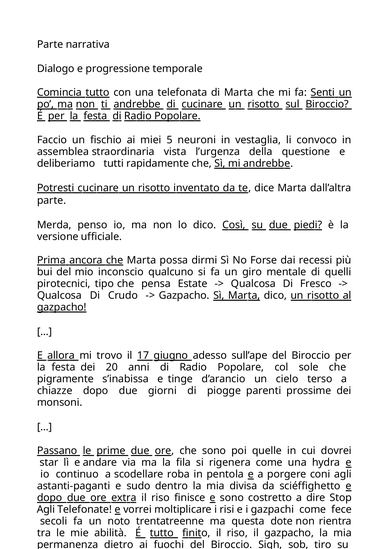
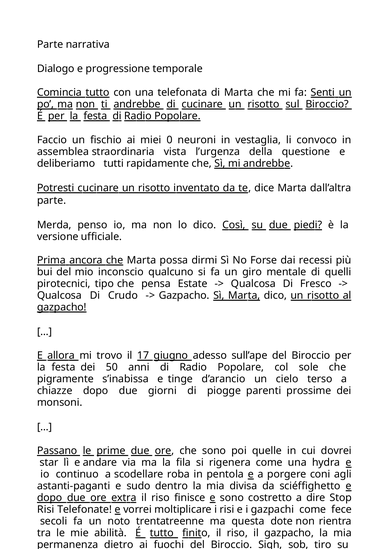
5: 5 -> 0 (170, 140)
20: 20 -> 50 (112, 367)
Agli: Agli -> Risi (46, 510)
